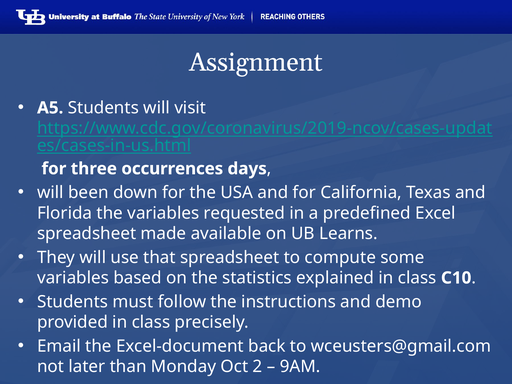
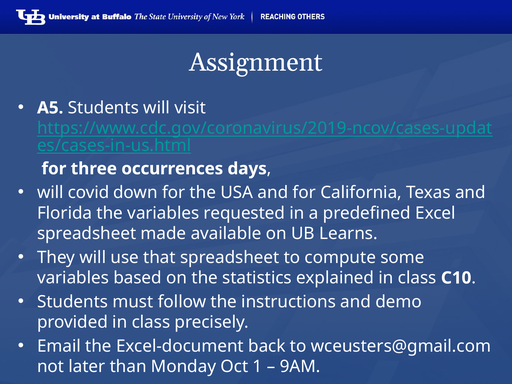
been: been -> covid (88, 193)
2: 2 -> 1 (258, 367)
